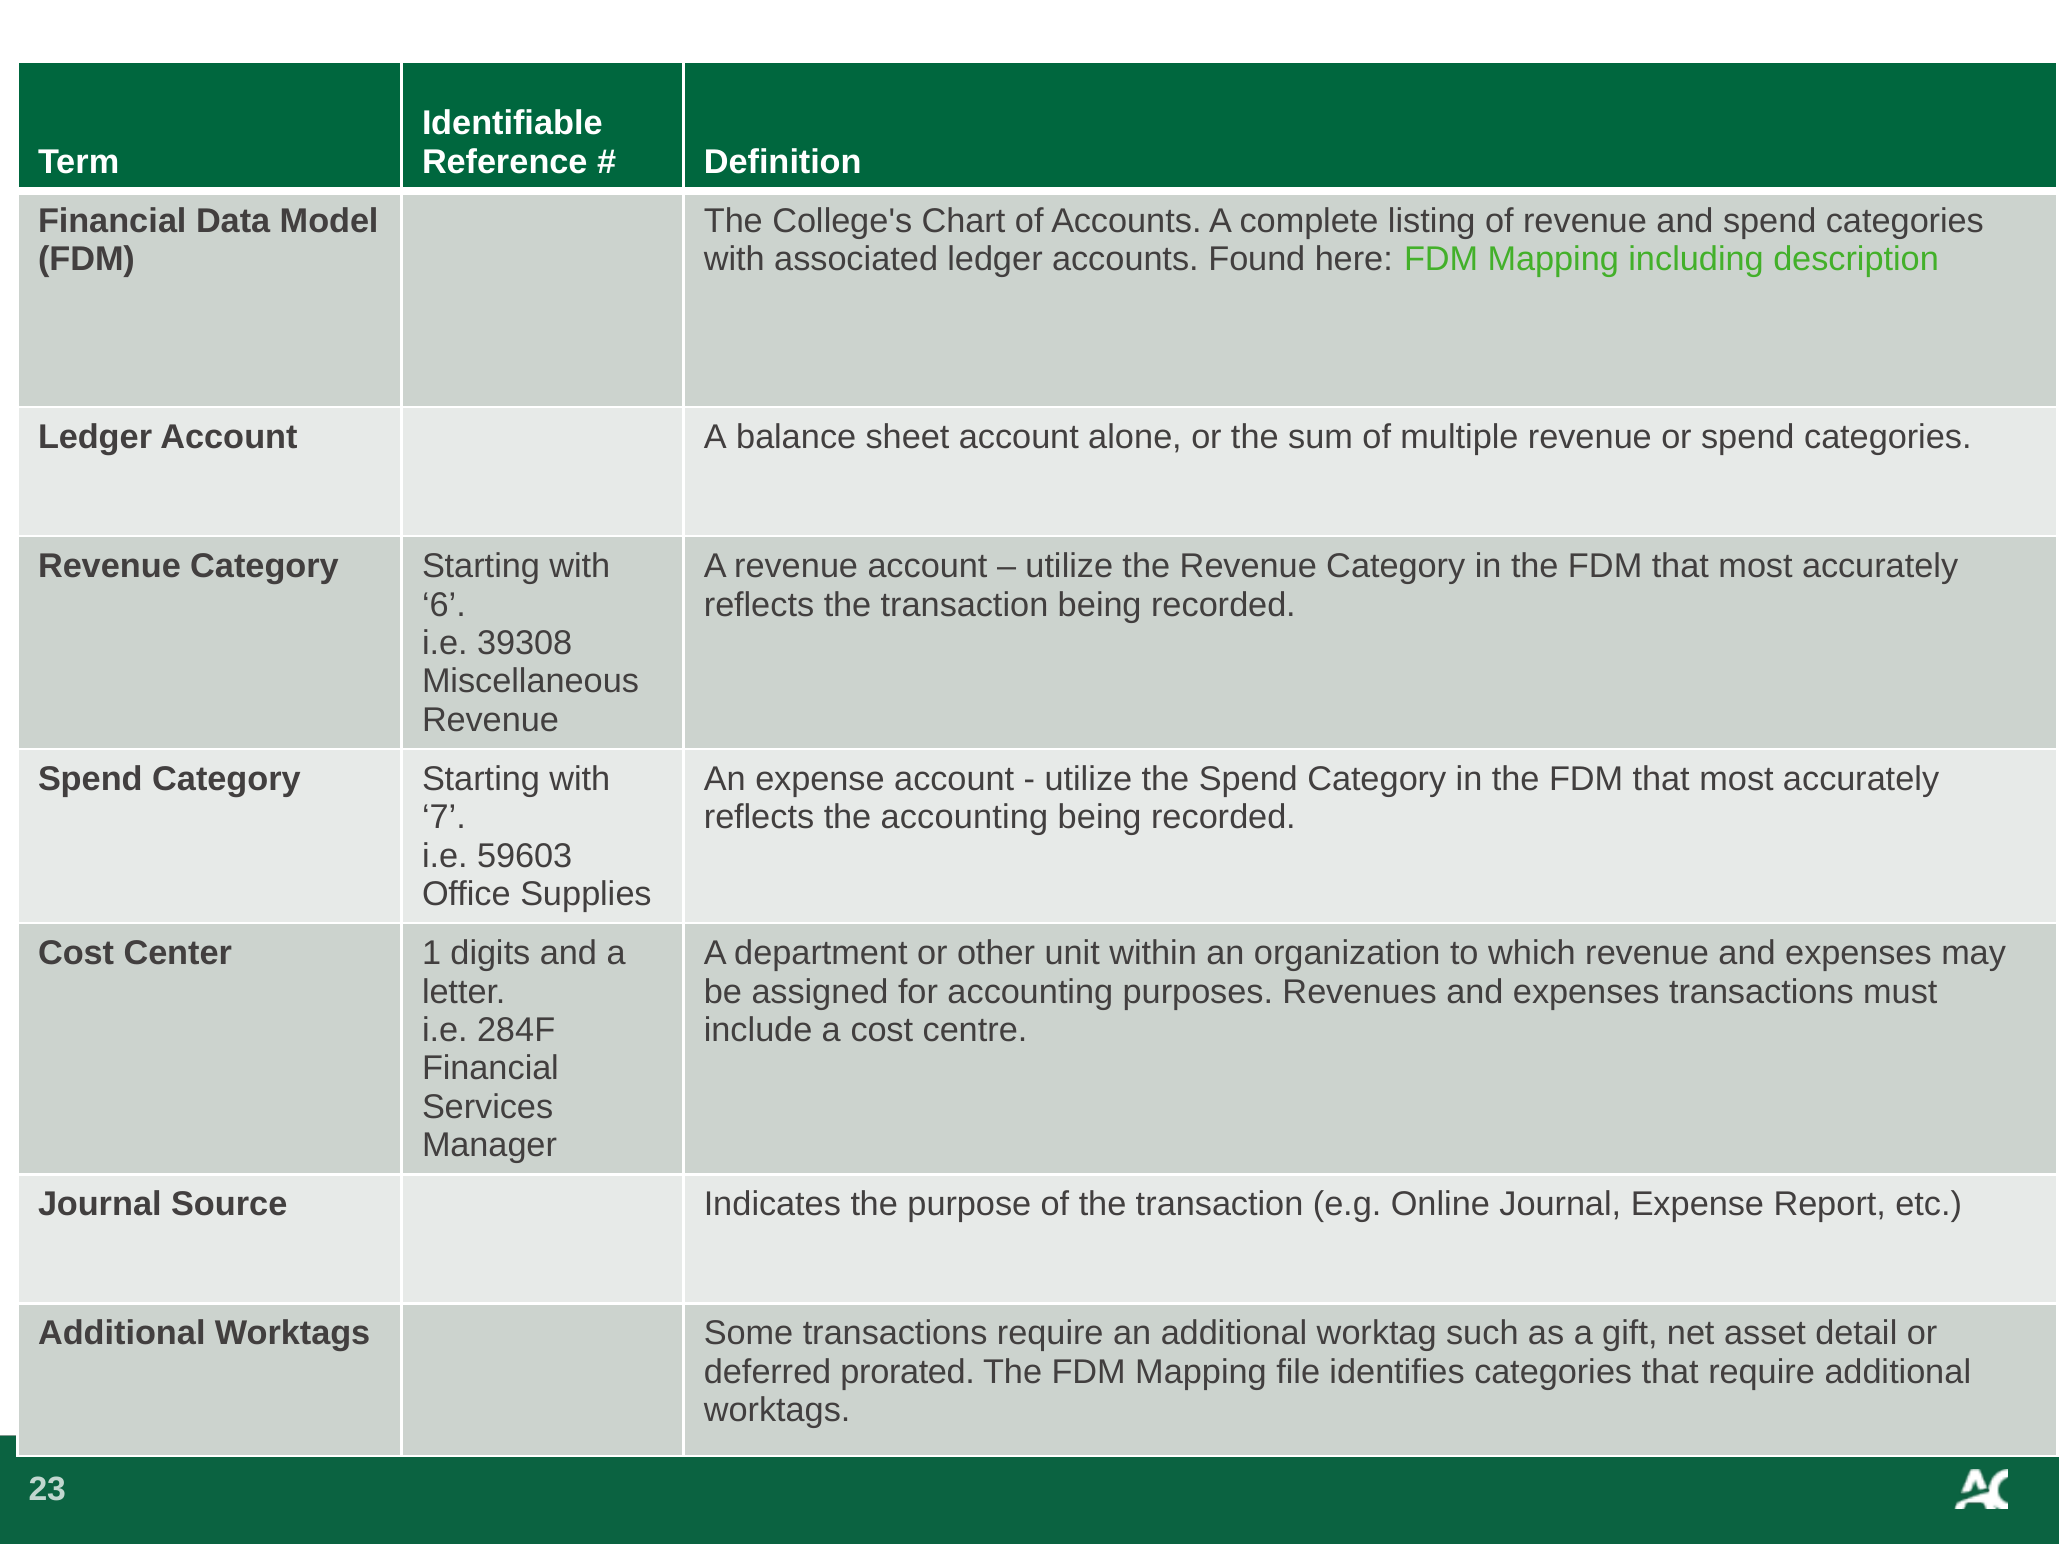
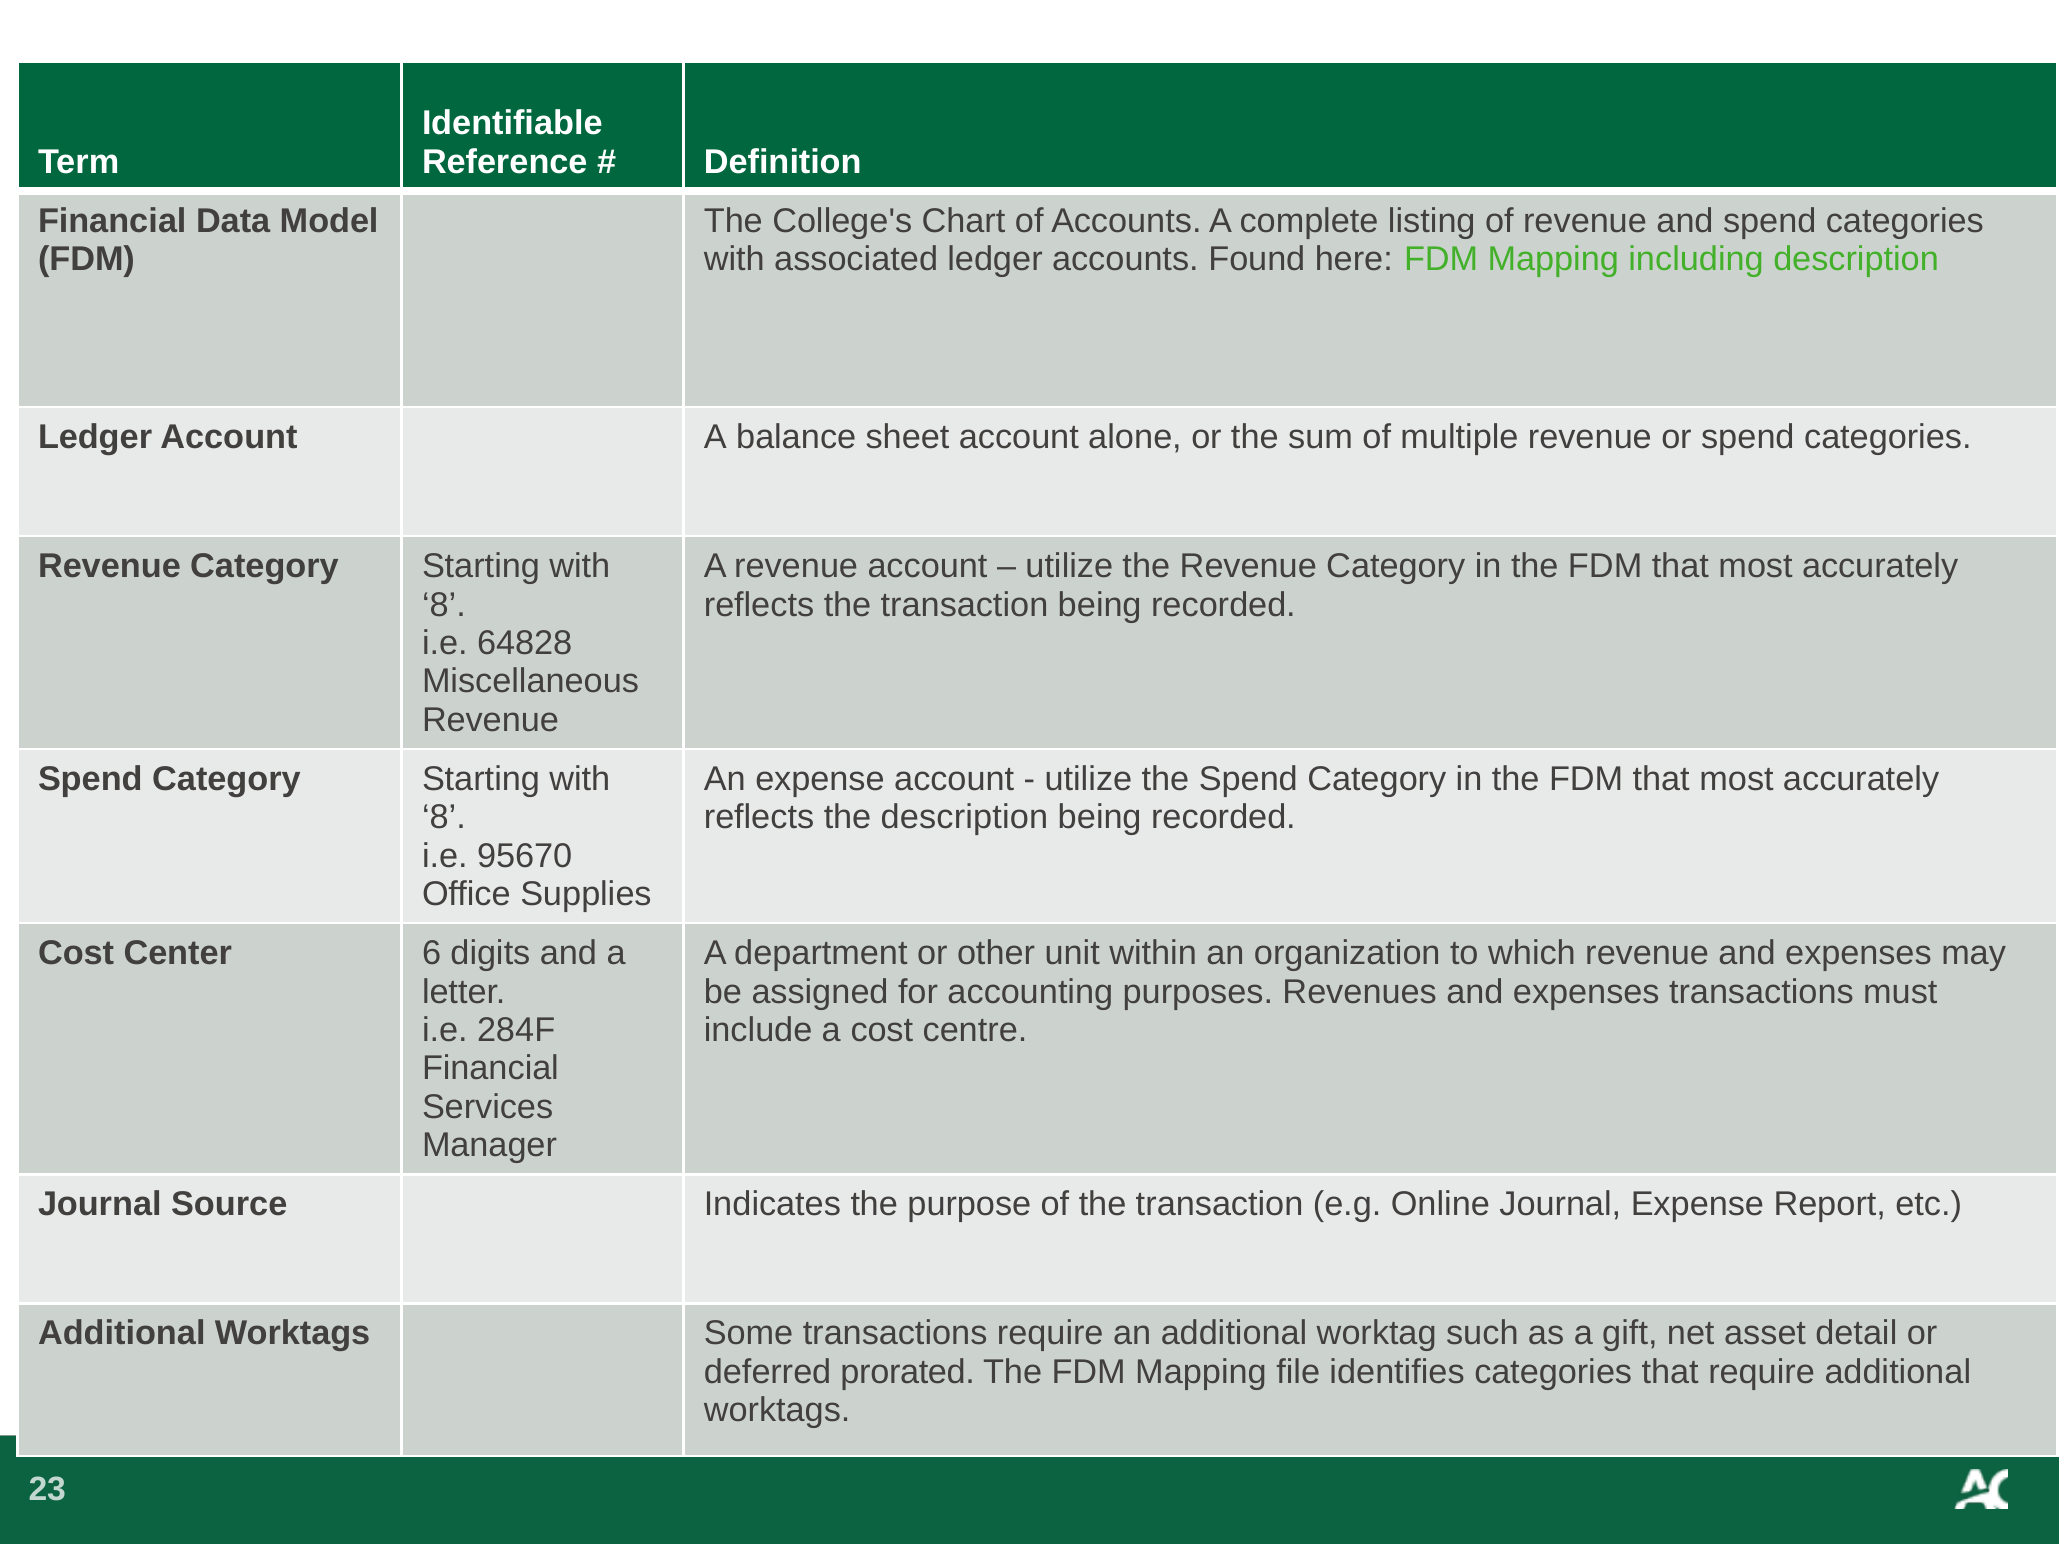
6: 6 -> 8 (444, 605)
39308: 39308 -> 64828 (525, 643)
7: 7 -> 8 (444, 818)
the accounting: accounting -> description (964, 818)
59603: 59603 -> 95670 (525, 856)
1: 1 -> 6 (432, 954)
